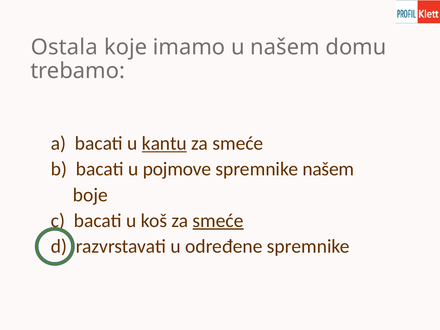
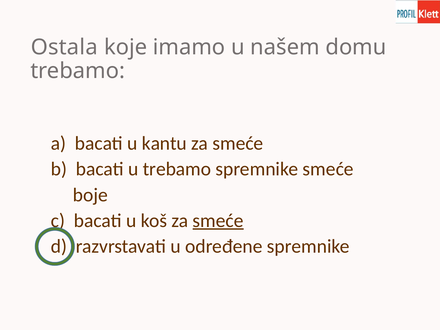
kantu underline: present -> none (164, 143)
u pojmove: pojmove -> trebamo (177, 169)
spremnike našem: našem -> smeće (328, 169)
